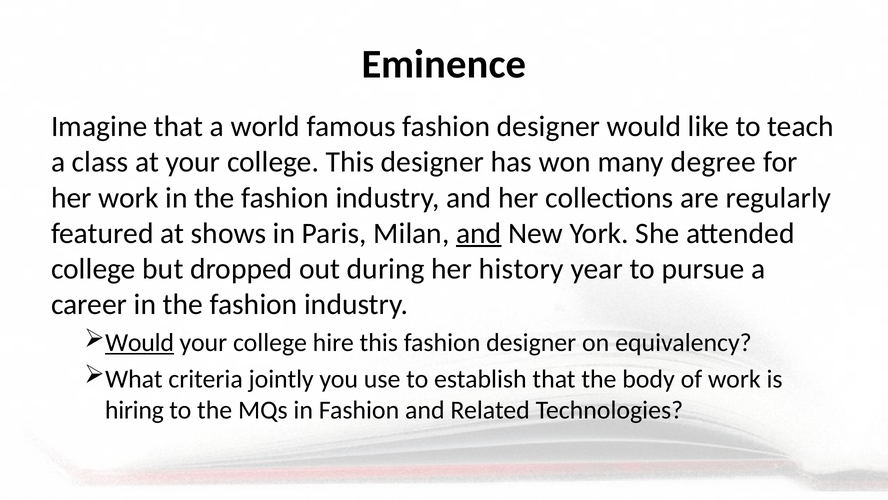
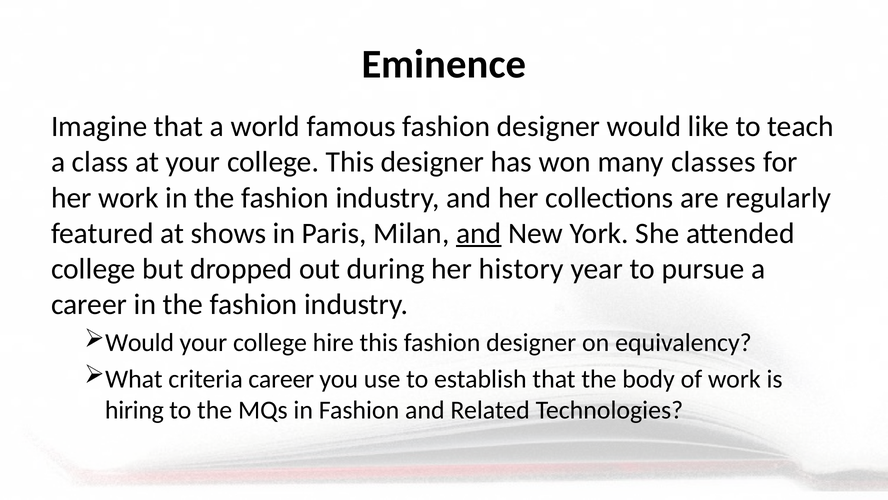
degree: degree -> classes (713, 162)
Would underline: present -> none (140, 342)
criteria jointly: jointly -> career (281, 379)
